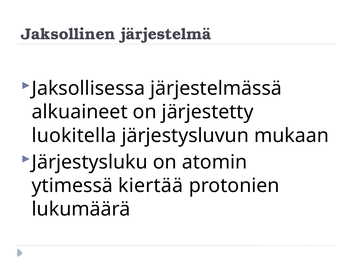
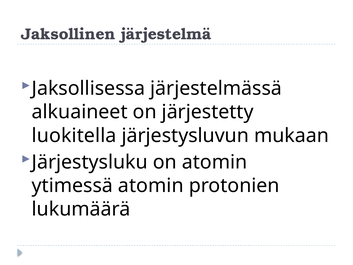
ytimessä kiertää: kiertää -> atomin (151, 185)
